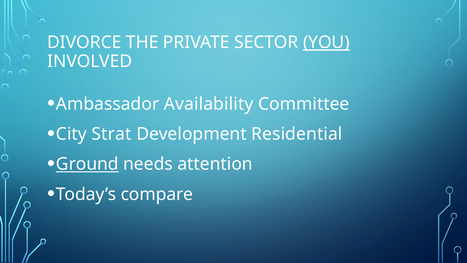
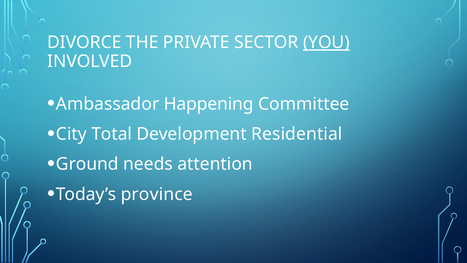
Availability: Availability -> Happening (209, 104)
Strat: Strat -> Total (112, 134)
Ground underline: present -> none (87, 164)
compare: compare -> province (157, 194)
